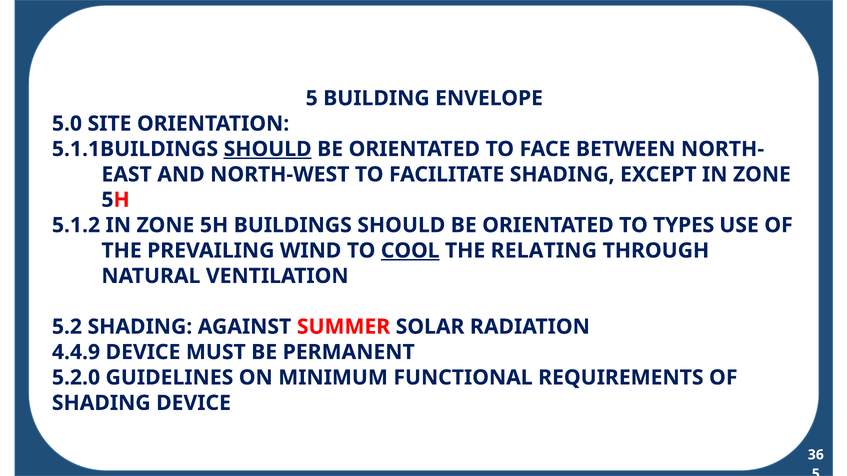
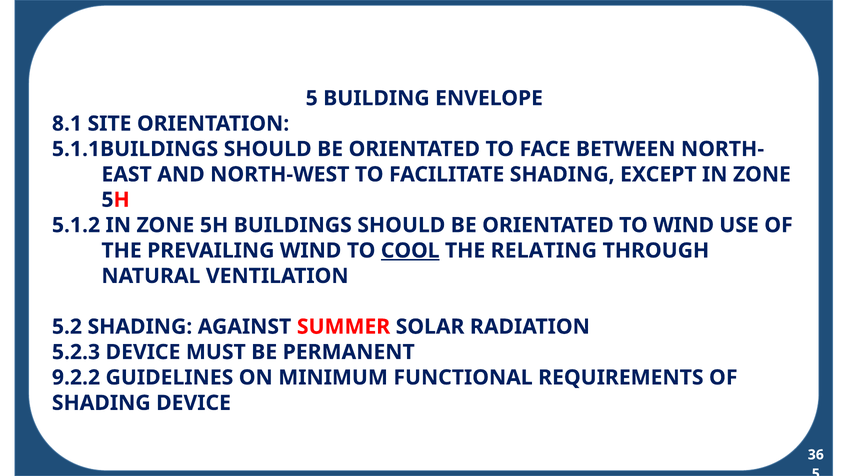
5.0: 5.0 -> 8.1 (67, 124)
SHOULD underline: present -> none (268, 149)
TO TYPES: TYPES -> WIND (684, 225)
4.4.9: 4.4.9 -> 5.2.3 (76, 352)
5.2.0: 5.2.0 -> 9.2.2 (76, 378)
